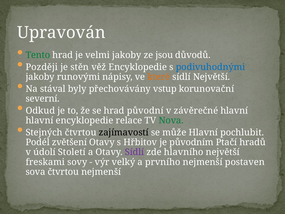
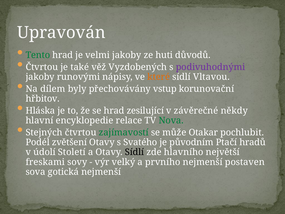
jsou: jsou -> huti (164, 55)
Později: Později -> Čtvrtou (42, 67)
stěn: stěn -> také (80, 67)
věž Encyklopedie: Encyklopedie -> Vyzdobených (138, 67)
podivuhodnými colour: blue -> purple (211, 67)
sídlí Největší: Největší -> Vltavou (211, 77)
stával: stával -> dílem (53, 89)
severní: severní -> hřbitov (43, 99)
Odkud: Odkud -> Hláska (40, 111)
původní: původní -> zesilující (145, 111)
závěrečné hlavní: hlavní -> někdy (234, 111)
zajímavostí colour: black -> green (124, 132)
může Hlavní: Hlavní -> Otakar (203, 132)
Hřbitov: Hřbitov -> Svatého (140, 142)
Sídlí colour: purple -> black (134, 152)
sova čtvrtou: čtvrtou -> gotická (63, 172)
